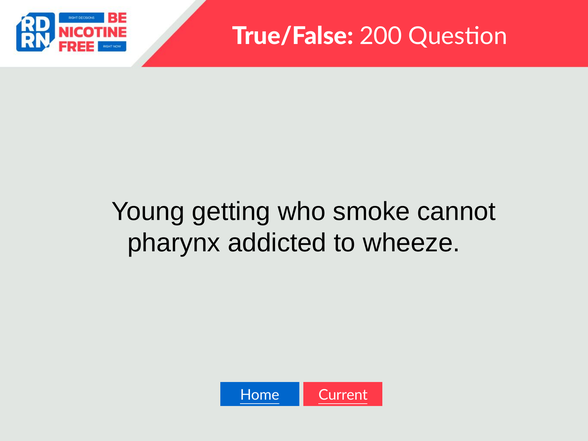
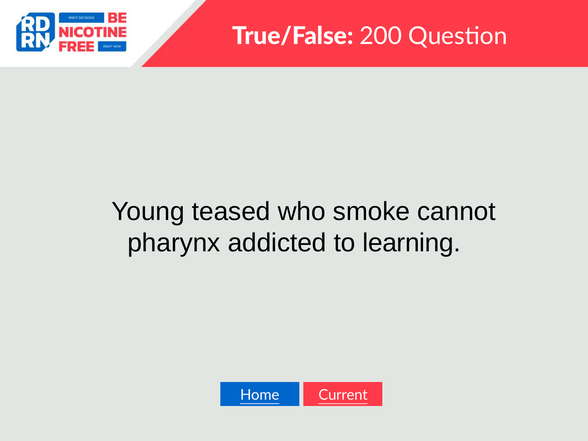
getting: getting -> teased (231, 212)
wheeze: wheeze -> learning (412, 243)
